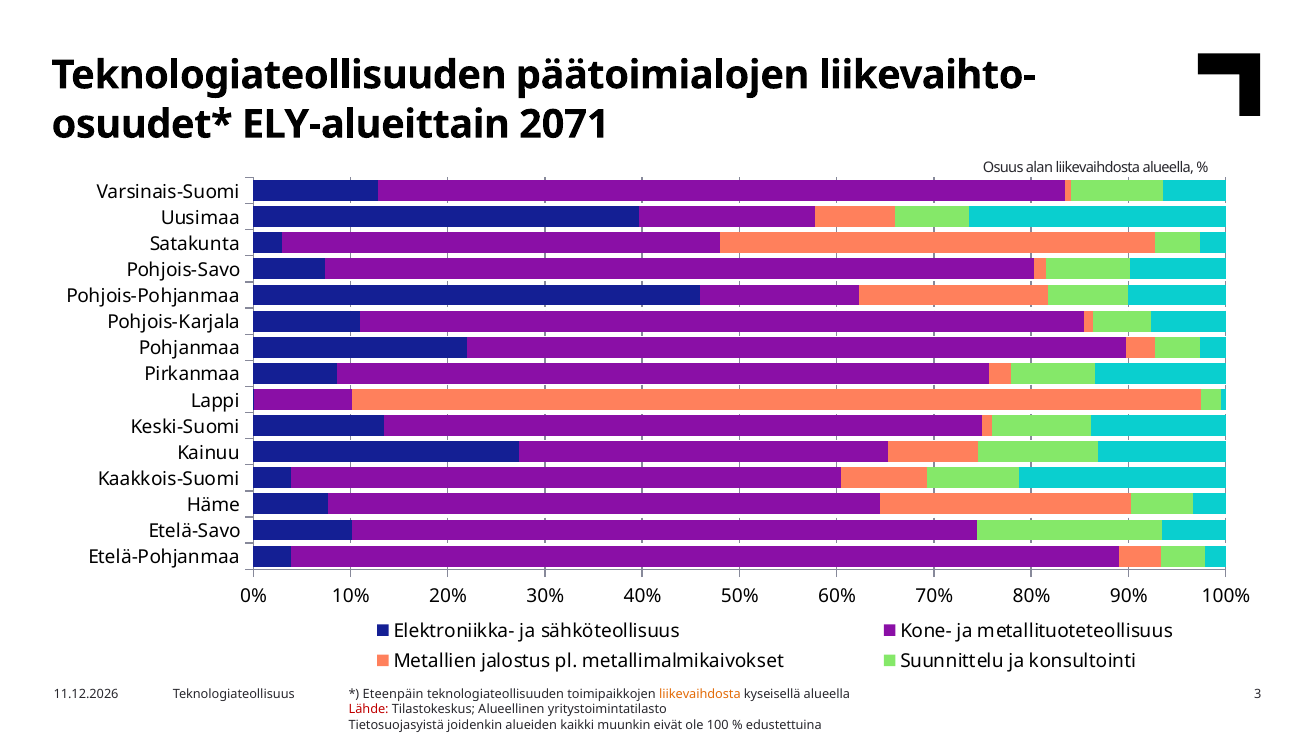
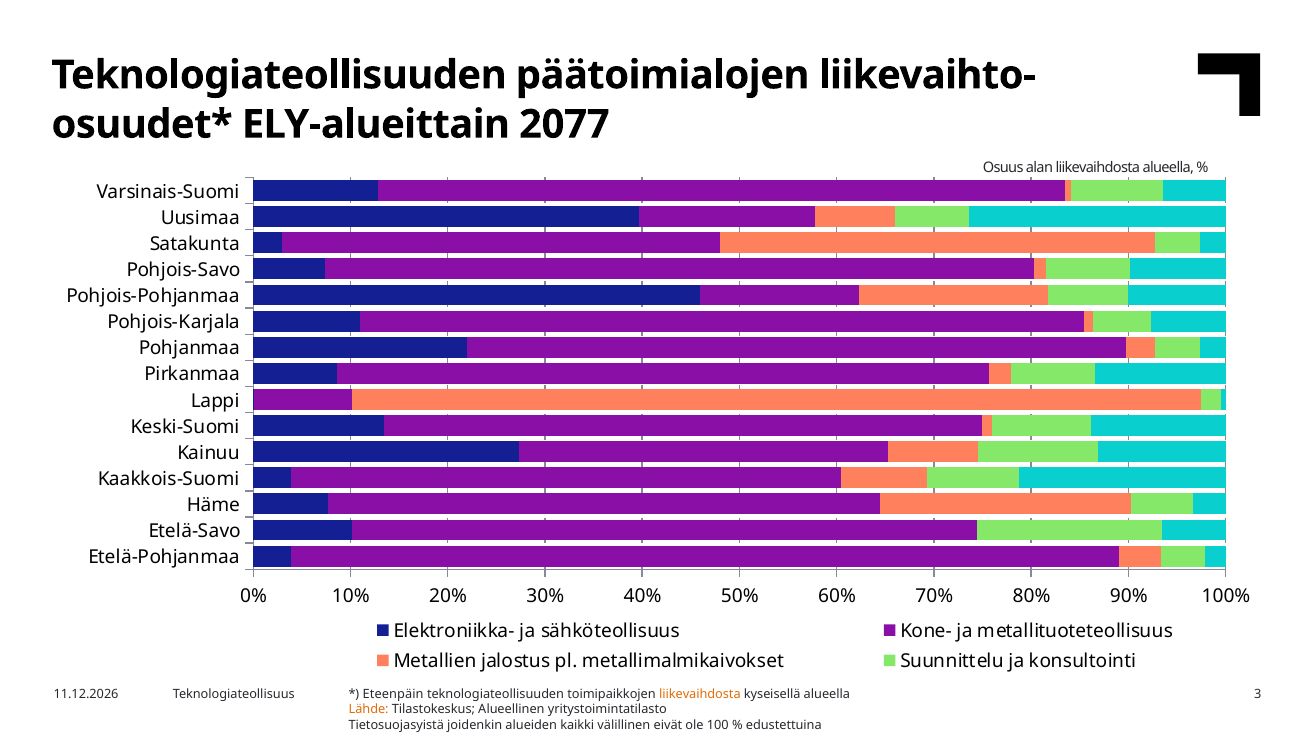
2071: 2071 -> 2077 (564, 124)
Lähde colour: red -> orange (369, 710)
muunkin: muunkin -> välillinen (624, 725)
